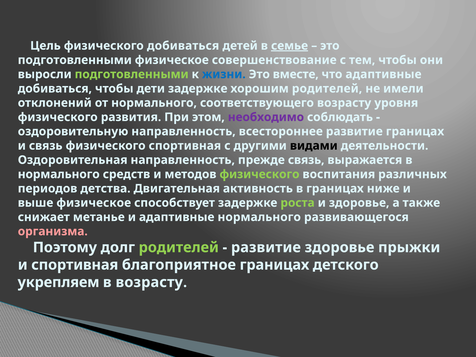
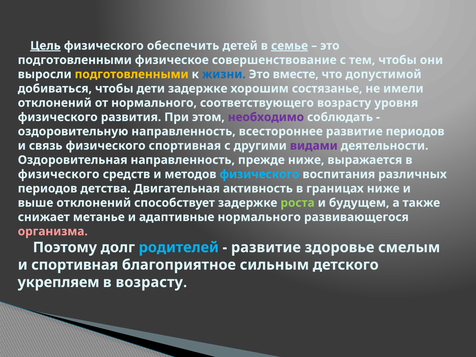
Цель underline: none -> present (45, 46)
физического добиваться: добиваться -> обеспечить (183, 46)
подготовленными colour: light green -> yellow (132, 74)
что адаптивные: адаптивные -> допустимой (383, 74)
хорошим родителей: родителей -> состязанье (327, 89)
развитие границах: границах -> периодов (415, 131)
видами colour: black -> purple (314, 146)
прежде связь: связь -> ниже (306, 160)
нормального: нормального -> физического (59, 174)
физического colour: light green -> light blue (259, 174)
выше физическое: физическое -> отклонений (94, 203)
и здоровье: здоровье -> будущем (359, 203)
родителей colour: light green -> light blue (179, 247)
прыжки: прыжки -> смелым (409, 247)
благоприятное границах: границах -> сильным (274, 265)
